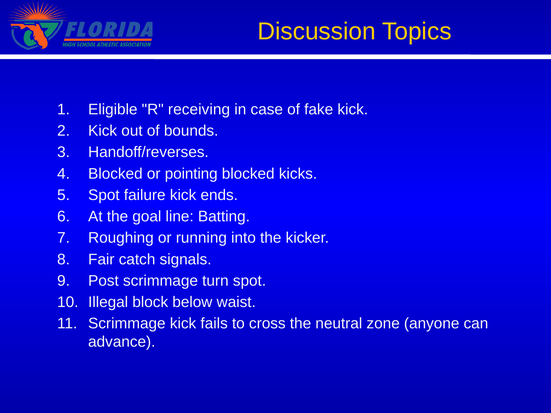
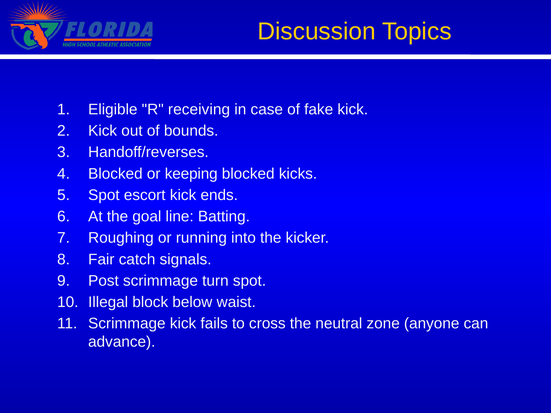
pointing: pointing -> keeping (191, 174)
failure: failure -> escort (145, 195)
